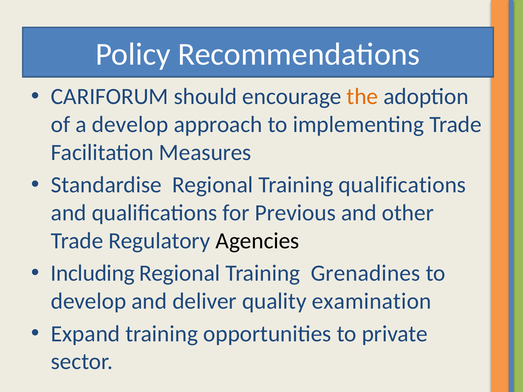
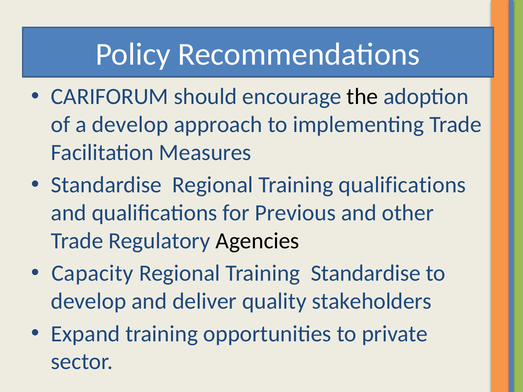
the colour: orange -> black (362, 97)
Including: Including -> Capacity (92, 273)
Training Grenadines: Grenadines -> Standardise (366, 273)
examination: examination -> stakeholders (372, 301)
